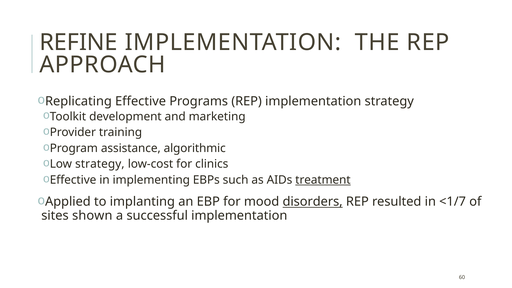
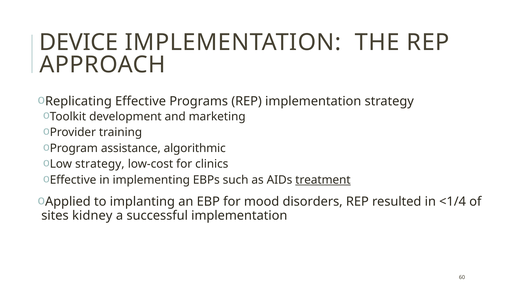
REFINE: REFINE -> DEVICE (79, 42)
disorders underline: present -> none (313, 202)
<1/7: <1/7 -> <1/4 (453, 202)
shown: shown -> kidney (92, 216)
